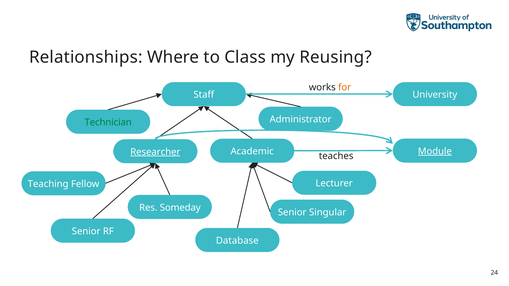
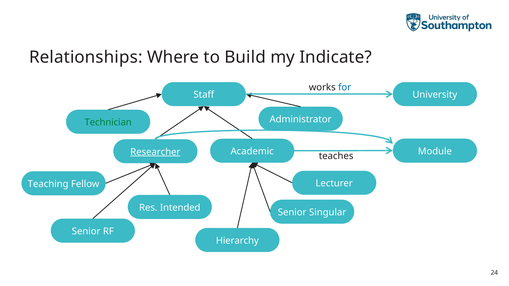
Class: Class -> Build (245, 57)
Reusing: Reusing -> Indicate (336, 57)
for colour: orange -> blue (345, 87)
Module underline: present -> none (435, 151)
Someday: Someday -> Intended (180, 208)
Database: Database -> Hierarchy (237, 241)
